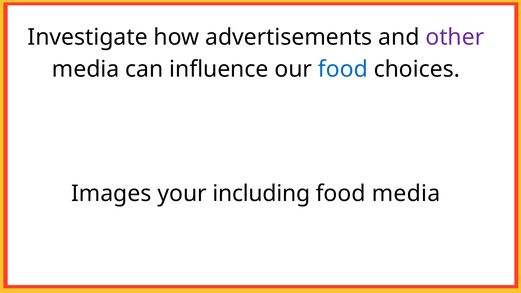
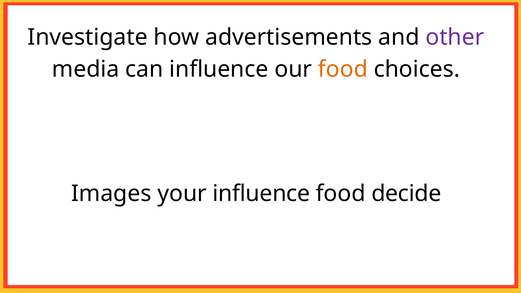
food colour: blue -> orange (343, 69)
your including: including -> influence (261, 194)
food media: media -> decide (406, 194)
